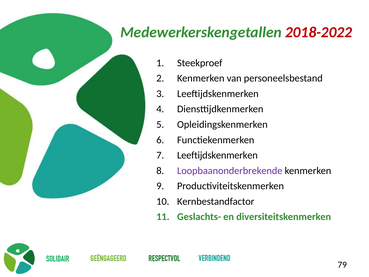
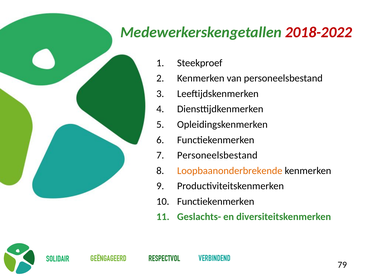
Leeftijdskenmerken: Leeftijdskenmerken -> Personeelsbestand (217, 155)
Loopbaanonderbrekende colour: purple -> orange (230, 171)
Kernbestandfactor: Kernbestandfactor -> Functiekenmerken (216, 201)
